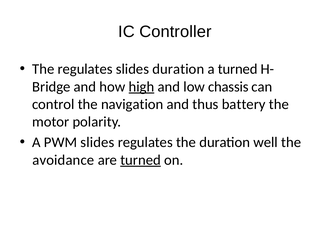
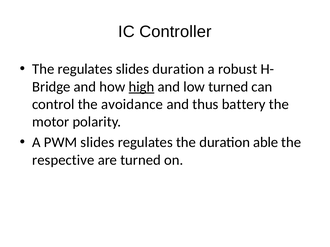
a turned: turned -> robust (238, 69)
low chassis: chassis -> turned (228, 87)
navigation: navigation -> avoidance (132, 104)
well: well -> able (266, 143)
avoidance: avoidance -> respective (63, 160)
turned underline: present -> none (141, 160)
